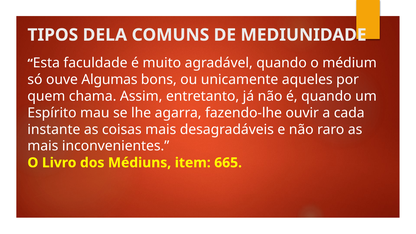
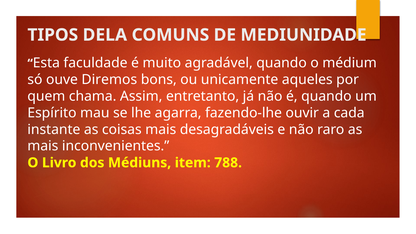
Algumas: Algumas -> Diremos (109, 80)
665: 665 -> 788 (228, 163)
